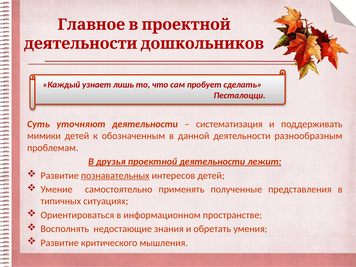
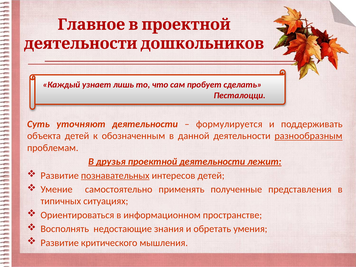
систематизация: систематизация -> формулируется (229, 124)
мимики: мимики -> объекта (44, 136)
разнообразным underline: none -> present (308, 136)
